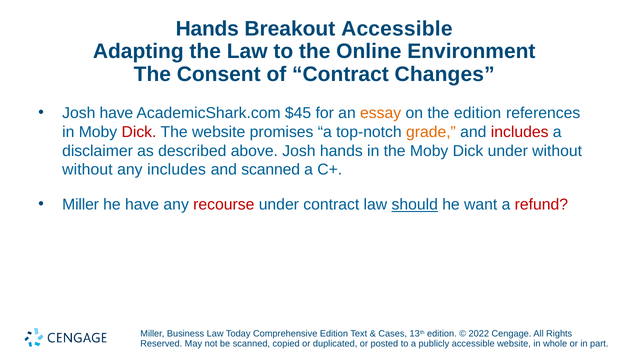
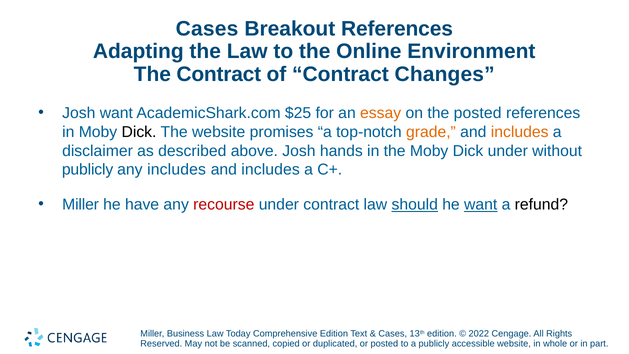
Hands: Hands -> Cases (207, 29)
Breakout Accessible: Accessible -> References (397, 29)
The Consent: Consent -> Contract (219, 74)
Josh have: have -> want (116, 113)
$45: $45 -> $25 (298, 113)
the edition: edition -> posted (478, 113)
Dick colour: red -> black (139, 132)
includes colour: red -> orange (520, 132)
without: without -> publicly (88, 170)
scanned: scanned -> includes (271, 170)
want underline: none -> present (481, 204)
refund colour: red -> black (541, 204)
